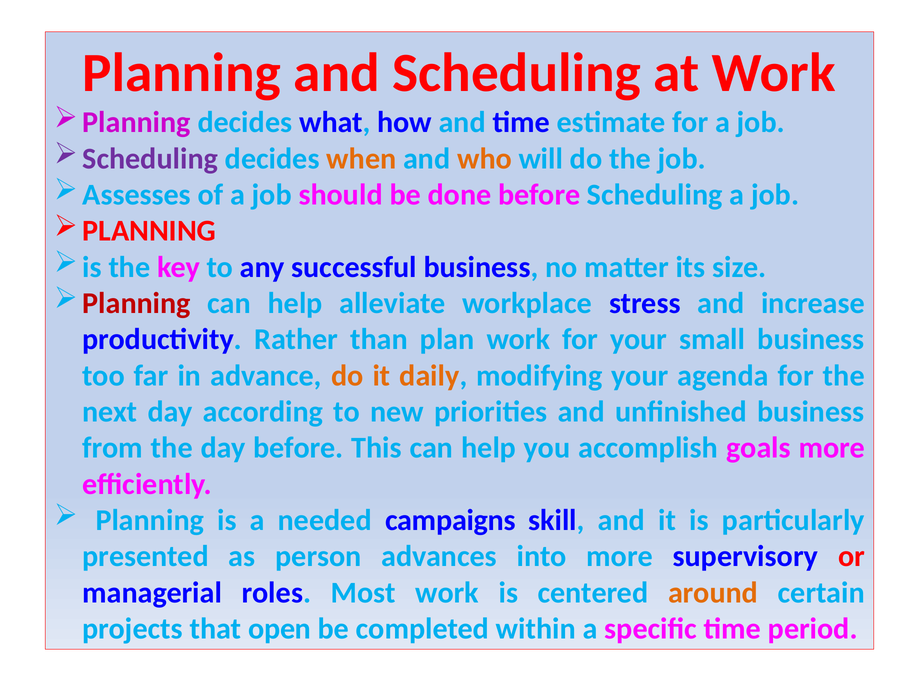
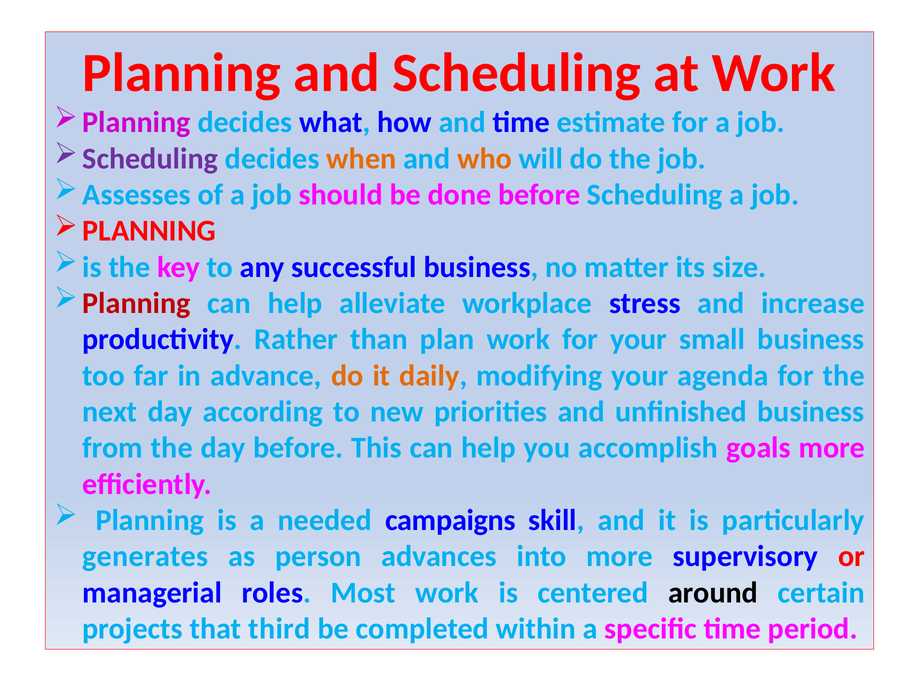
presented: presented -> generates (145, 556)
around colour: orange -> black (713, 593)
open: open -> third (279, 629)
